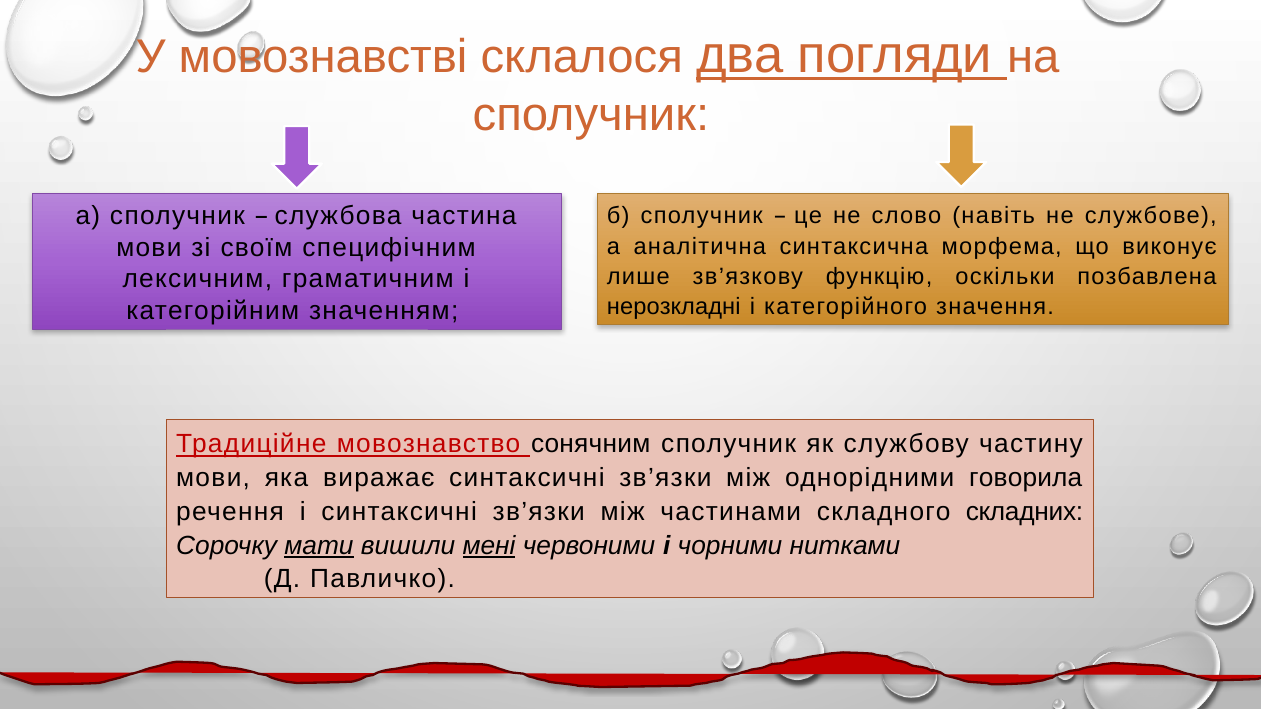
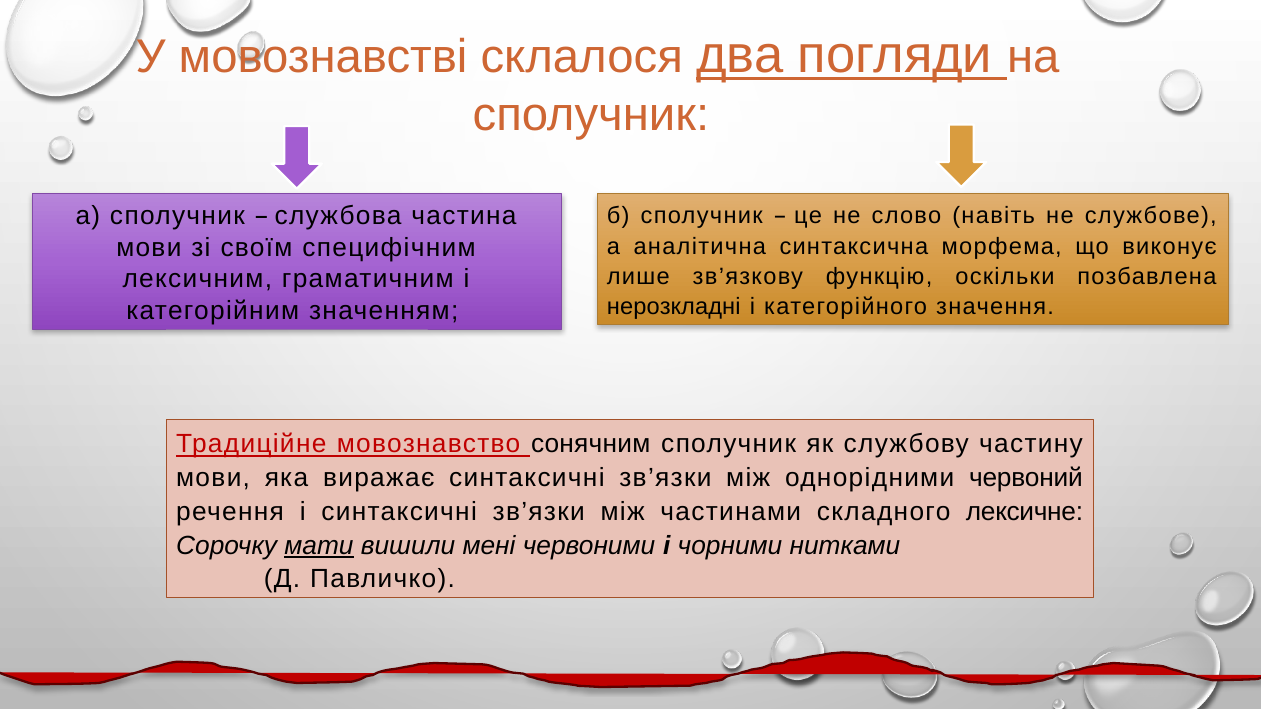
говорила: говорила -> червоний (1026, 478)
складних: складних -> лексичне (1024, 512)
мені underline: present -> none (489, 546)
